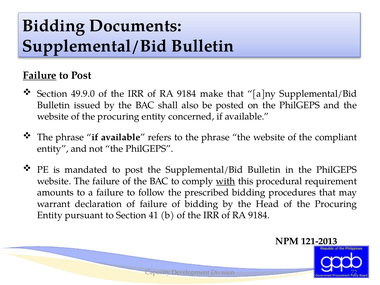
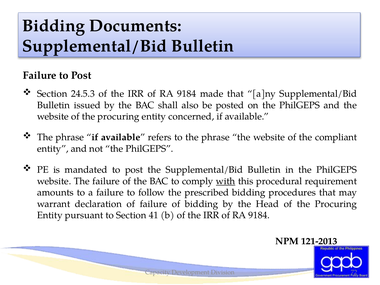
Failure underline: present -> none (40, 75)
49.9.0: 49.9.0 -> 24.5.3 (83, 94)
make: make -> made (212, 94)
